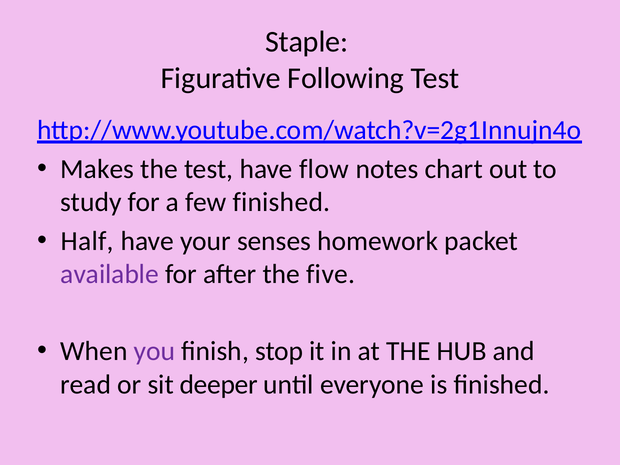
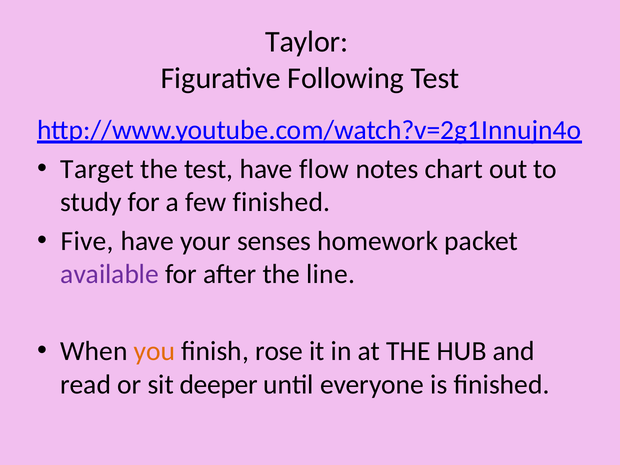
Staple: Staple -> Taylor (307, 42)
Makes: Makes -> Target (97, 169)
Half: Half -> Five (87, 241)
five: five -> line (331, 274)
you colour: purple -> orange (154, 351)
stop: stop -> rose (279, 351)
